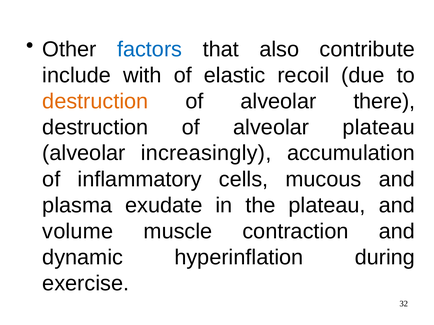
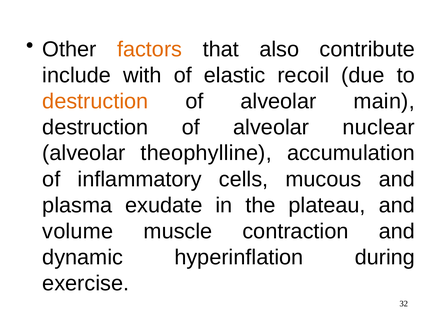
factors colour: blue -> orange (150, 49)
there: there -> main (384, 101)
alveolar plateau: plateau -> nuclear (379, 127)
increasingly: increasingly -> theophylline (206, 153)
